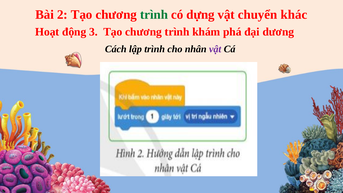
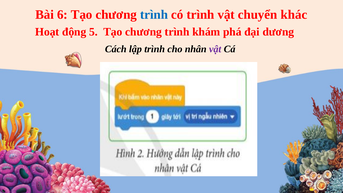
2: 2 -> 6 (62, 15)
trình colour: green -> blue (154, 15)
có dựng: dựng -> trình (200, 15)
3: 3 -> 5 (93, 32)
